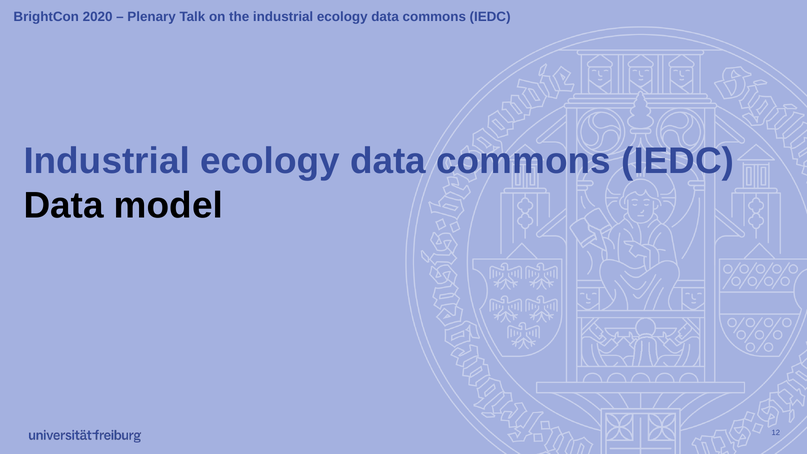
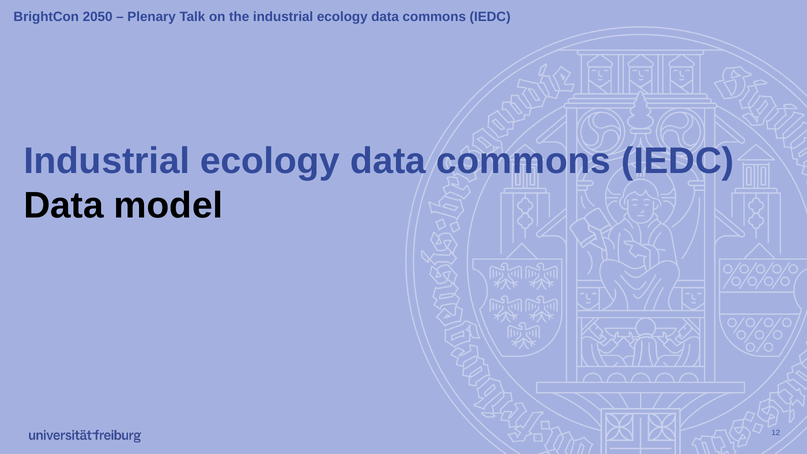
2020: 2020 -> 2050 (98, 17)
